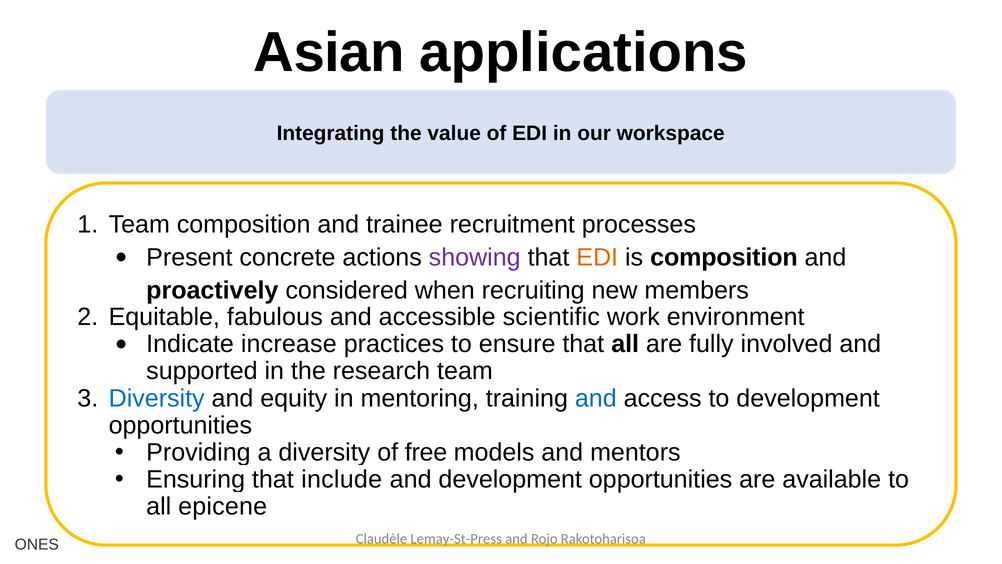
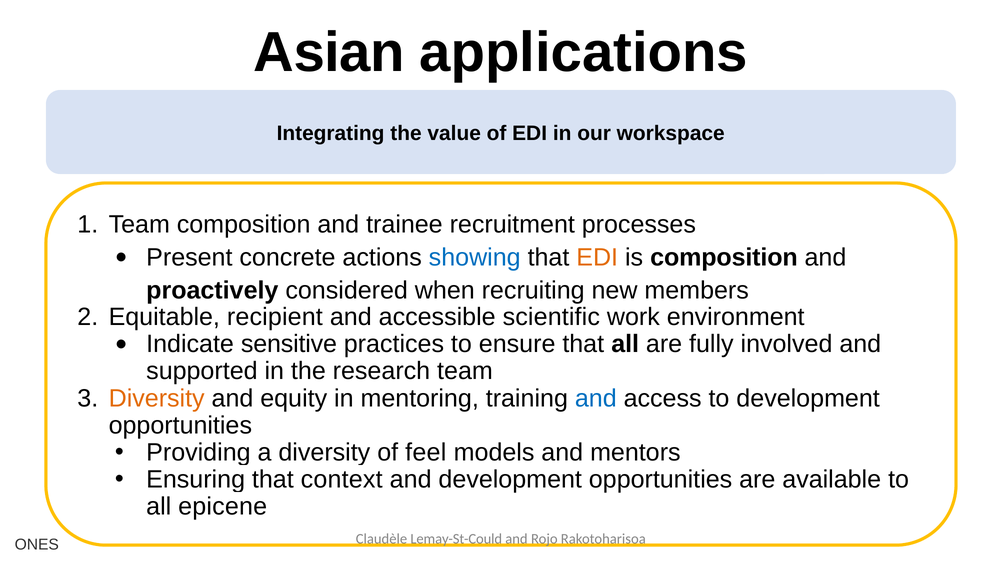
showing colour: purple -> blue (475, 257)
fabulous: fabulous -> recipient (275, 317)
increase: increase -> sensitive (289, 344)
Diversity colour: blue -> orange (157, 398)
free: free -> feel (426, 452)
include: include -> context (342, 479)
Lemay-St-Press: Lemay-St-Press -> Lemay-St-Could (456, 538)
